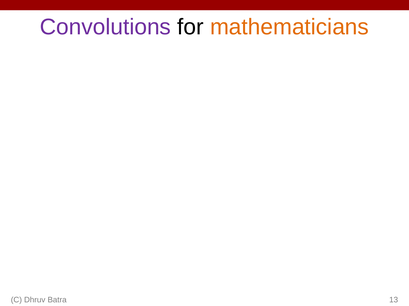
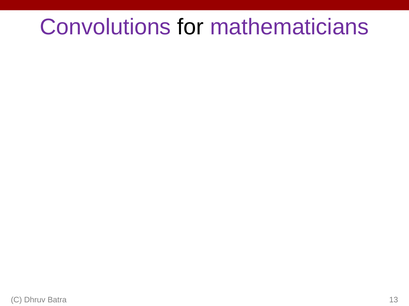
mathematicians colour: orange -> purple (289, 27)
